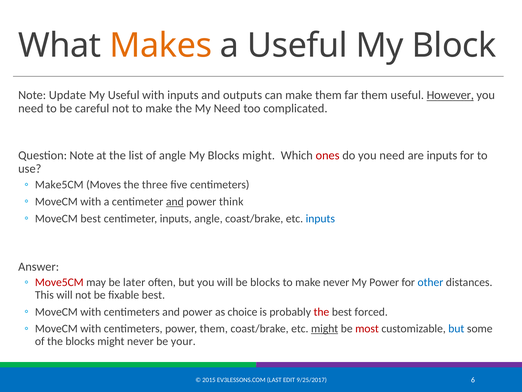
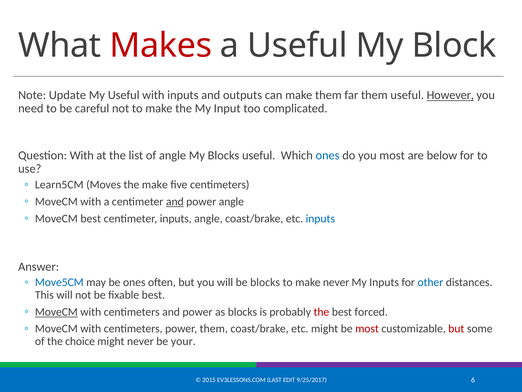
Makes colour: orange -> red (161, 45)
My Need: Need -> Input (227, 108)
Question Note: Note -> With (82, 155)
My Blocks might: might -> useful (259, 155)
ones colour: red -> blue (328, 155)
do you need: need -> most (392, 155)
are inputs: inputs -> below (442, 155)
Make5CM: Make5CM -> Learn5CM (59, 185)
the three: three -> make (155, 185)
power think: think -> angle (231, 201)
Move5CM colour: red -> blue (59, 282)
be later: later -> ones (134, 282)
My Power: Power -> Inputs (384, 282)
MoveCM underline: none -> present (56, 311)
as choice: choice -> blocks (242, 311)
might underline: present -> none (325, 328)
but colour: blue -> red (456, 328)
the blocks: blocks -> choice (80, 341)
